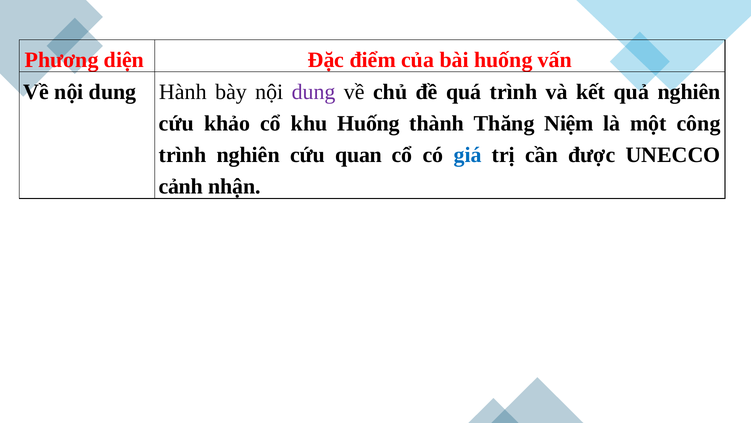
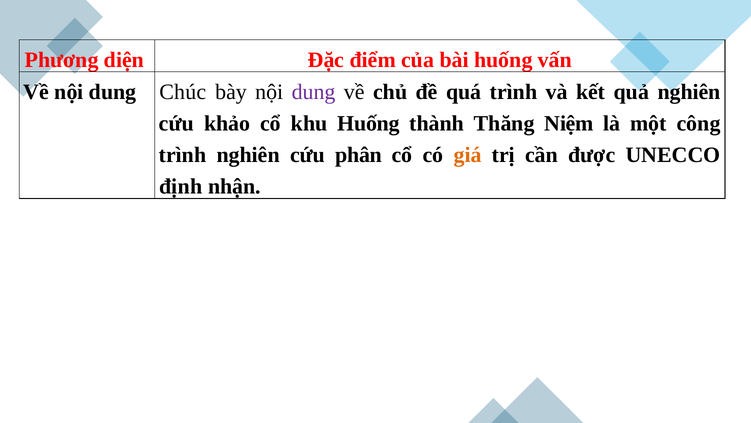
Hành: Hành -> Chúc (183, 92)
quan: quan -> phân (359, 155)
giá colour: blue -> orange (468, 155)
cảnh: cảnh -> định (181, 186)
